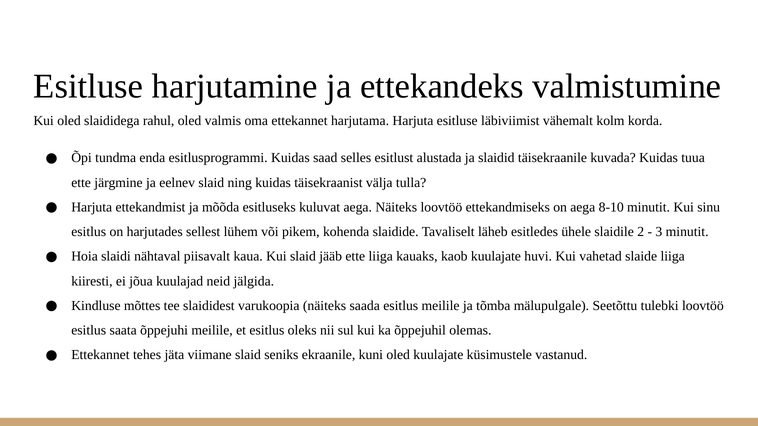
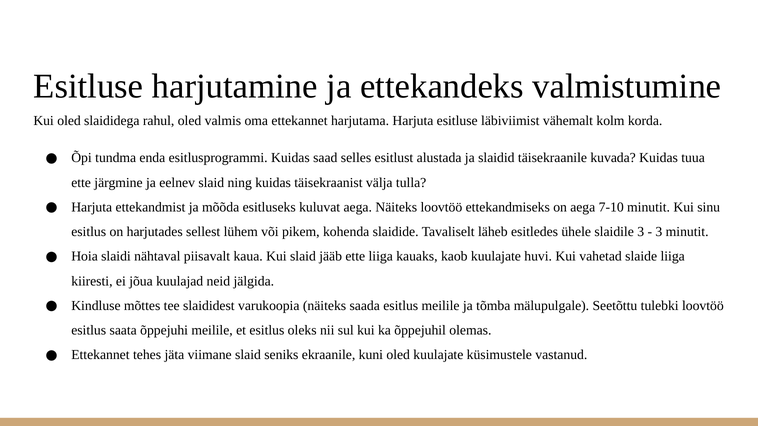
8-10: 8-10 -> 7-10 (611, 207)
slaidile 2: 2 -> 3 (641, 232)
